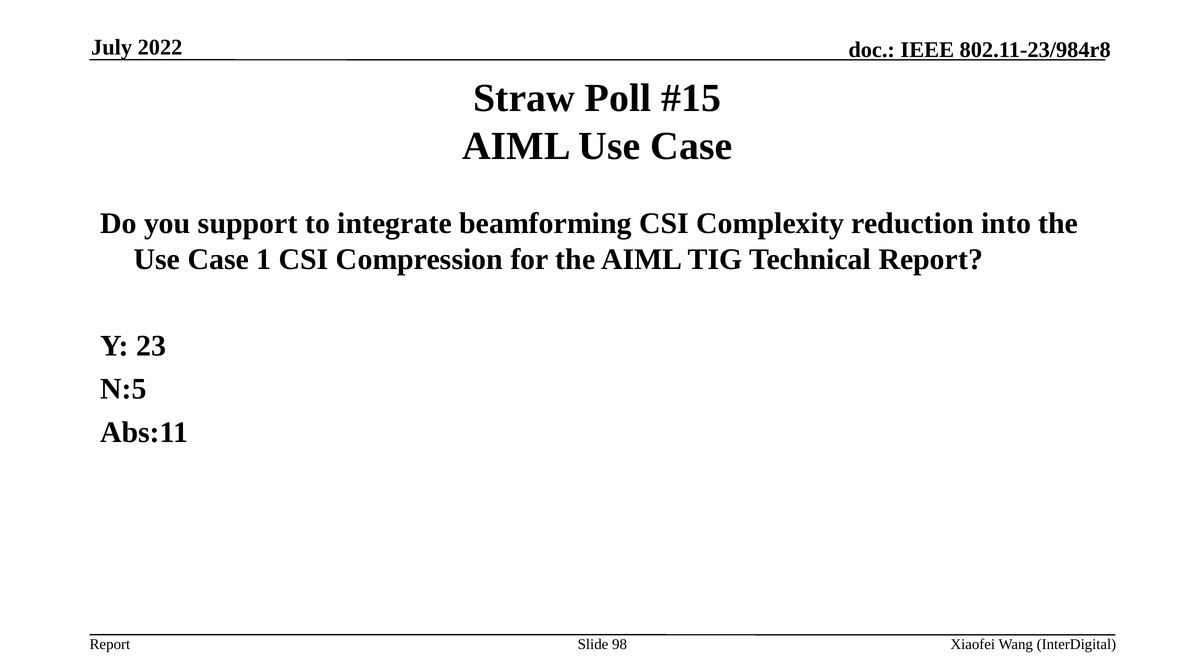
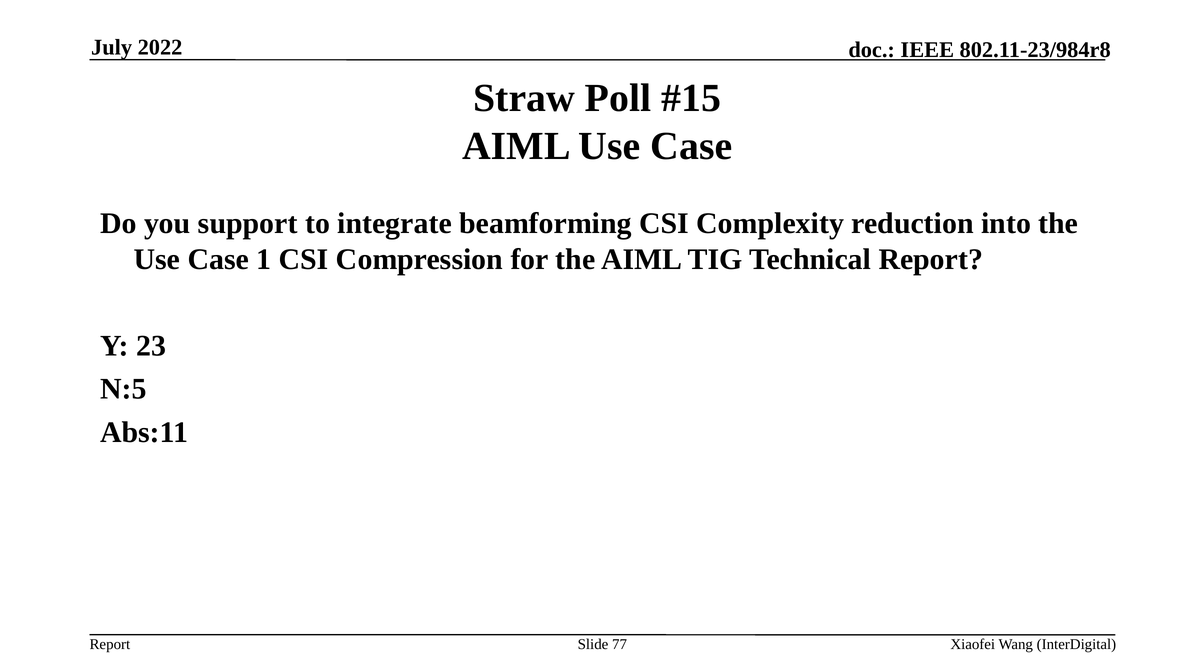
98: 98 -> 77 (620, 645)
